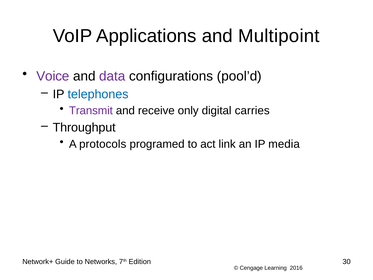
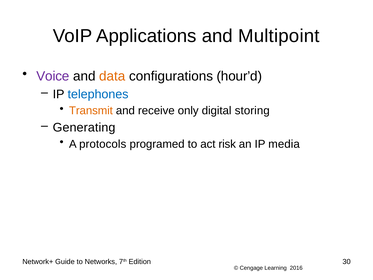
data colour: purple -> orange (112, 76)
pool’d: pool’d -> hour’d (239, 76)
Transmit colour: purple -> orange (91, 111)
carries: carries -> storing (252, 111)
Throughput: Throughput -> Generating (84, 127)
link: link -> risk (227, 144)
